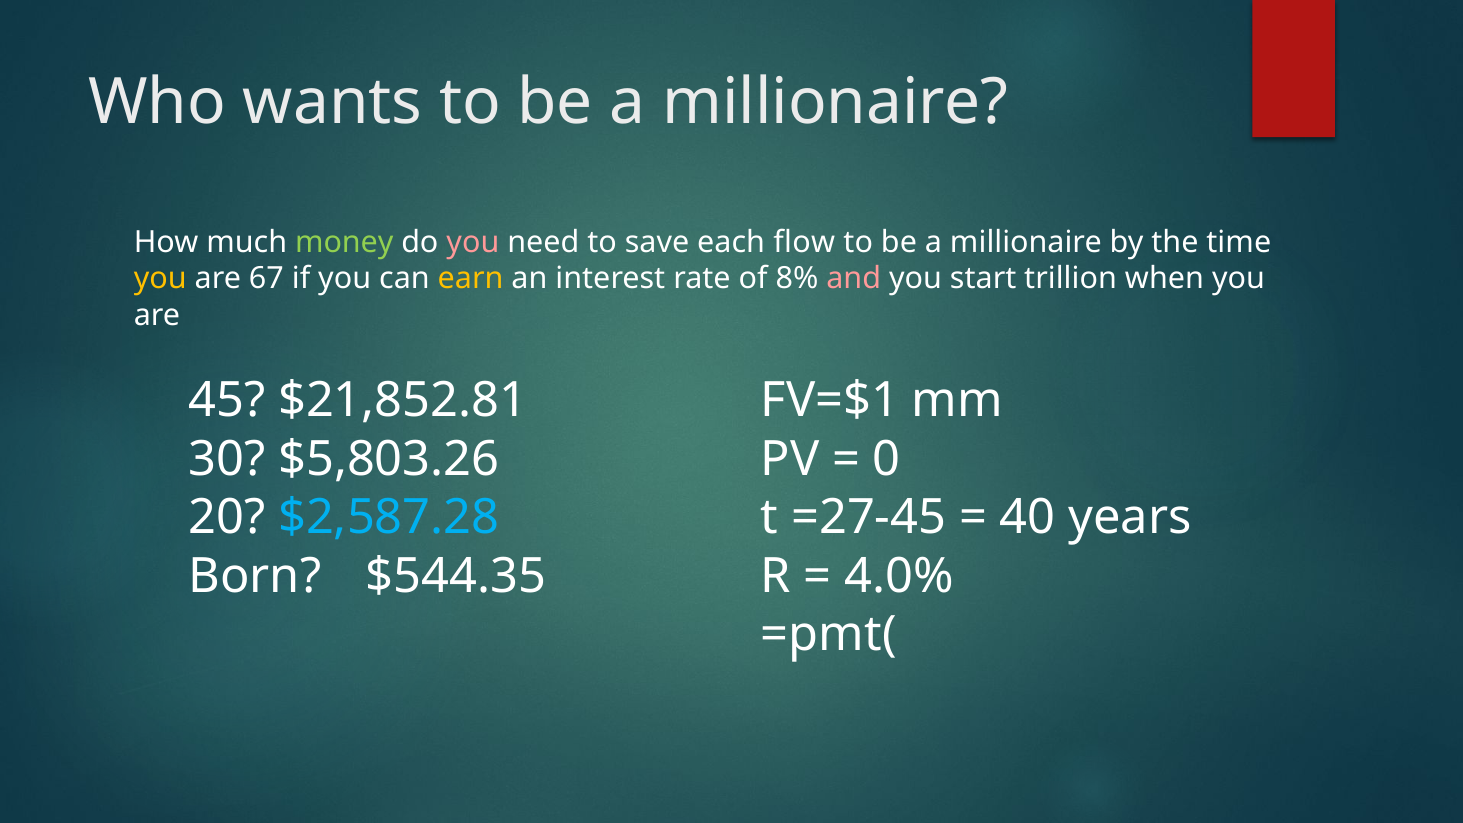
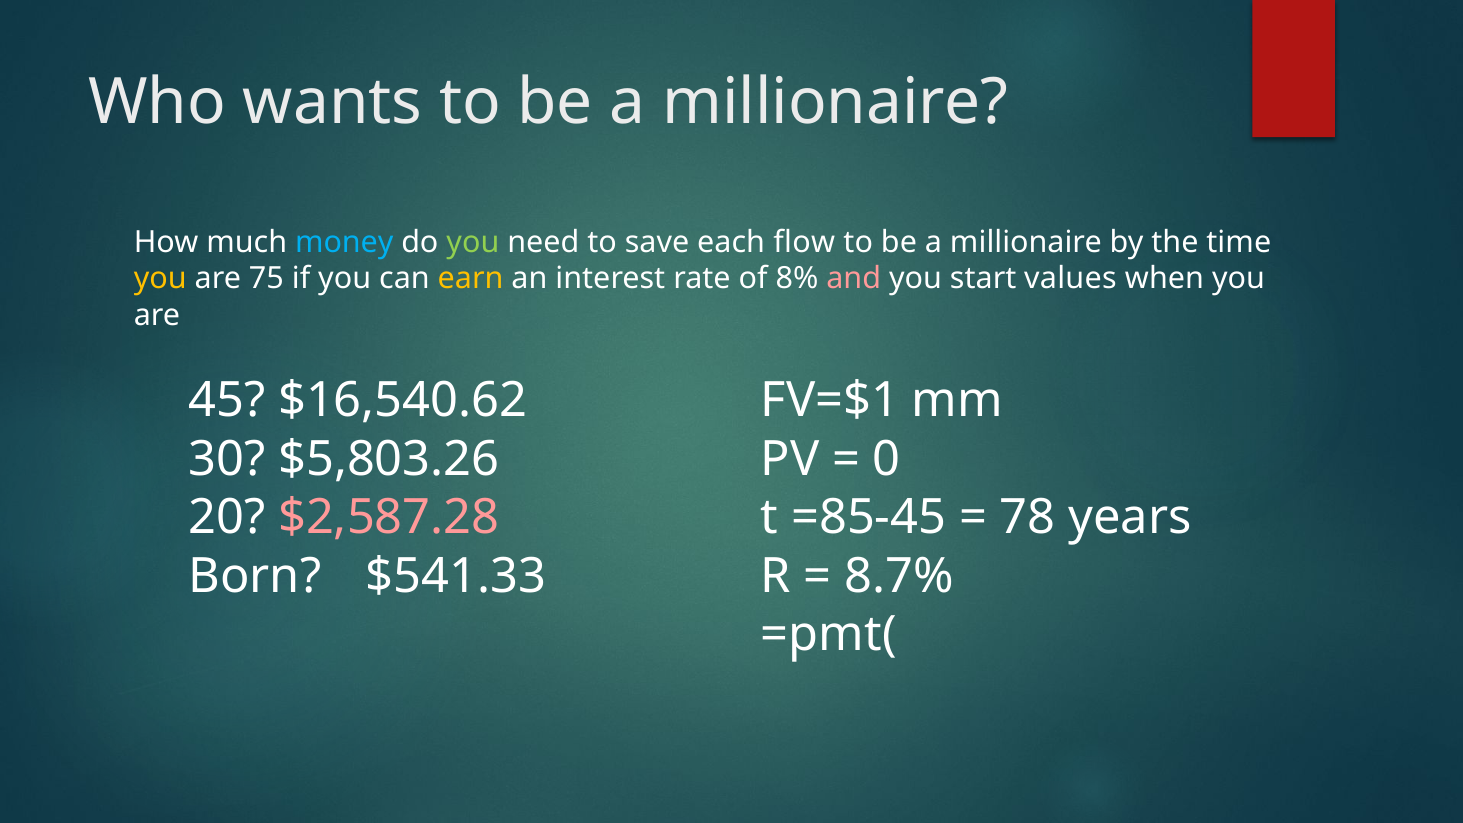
money colour: light green -> light blue (344, 242)
you colour: pink -> light green (473, 242)
67: 67 -> 75 (266, 279)
trillion: trillion -> values (1070, 279)
$21,852.81: $21,852.81 -> $16,540.62 (403, 401)
$2,587.28 colour: light blue -> pink (389, 518)
=27-45: =27-45 -> =85-45 (869, 518)
40: 40 -> 78 (1028, 518)
$544.35: $544.35 -> $541.33 (456, 576)
4.0%: 4.0% -> 8.7% (899, 576)
